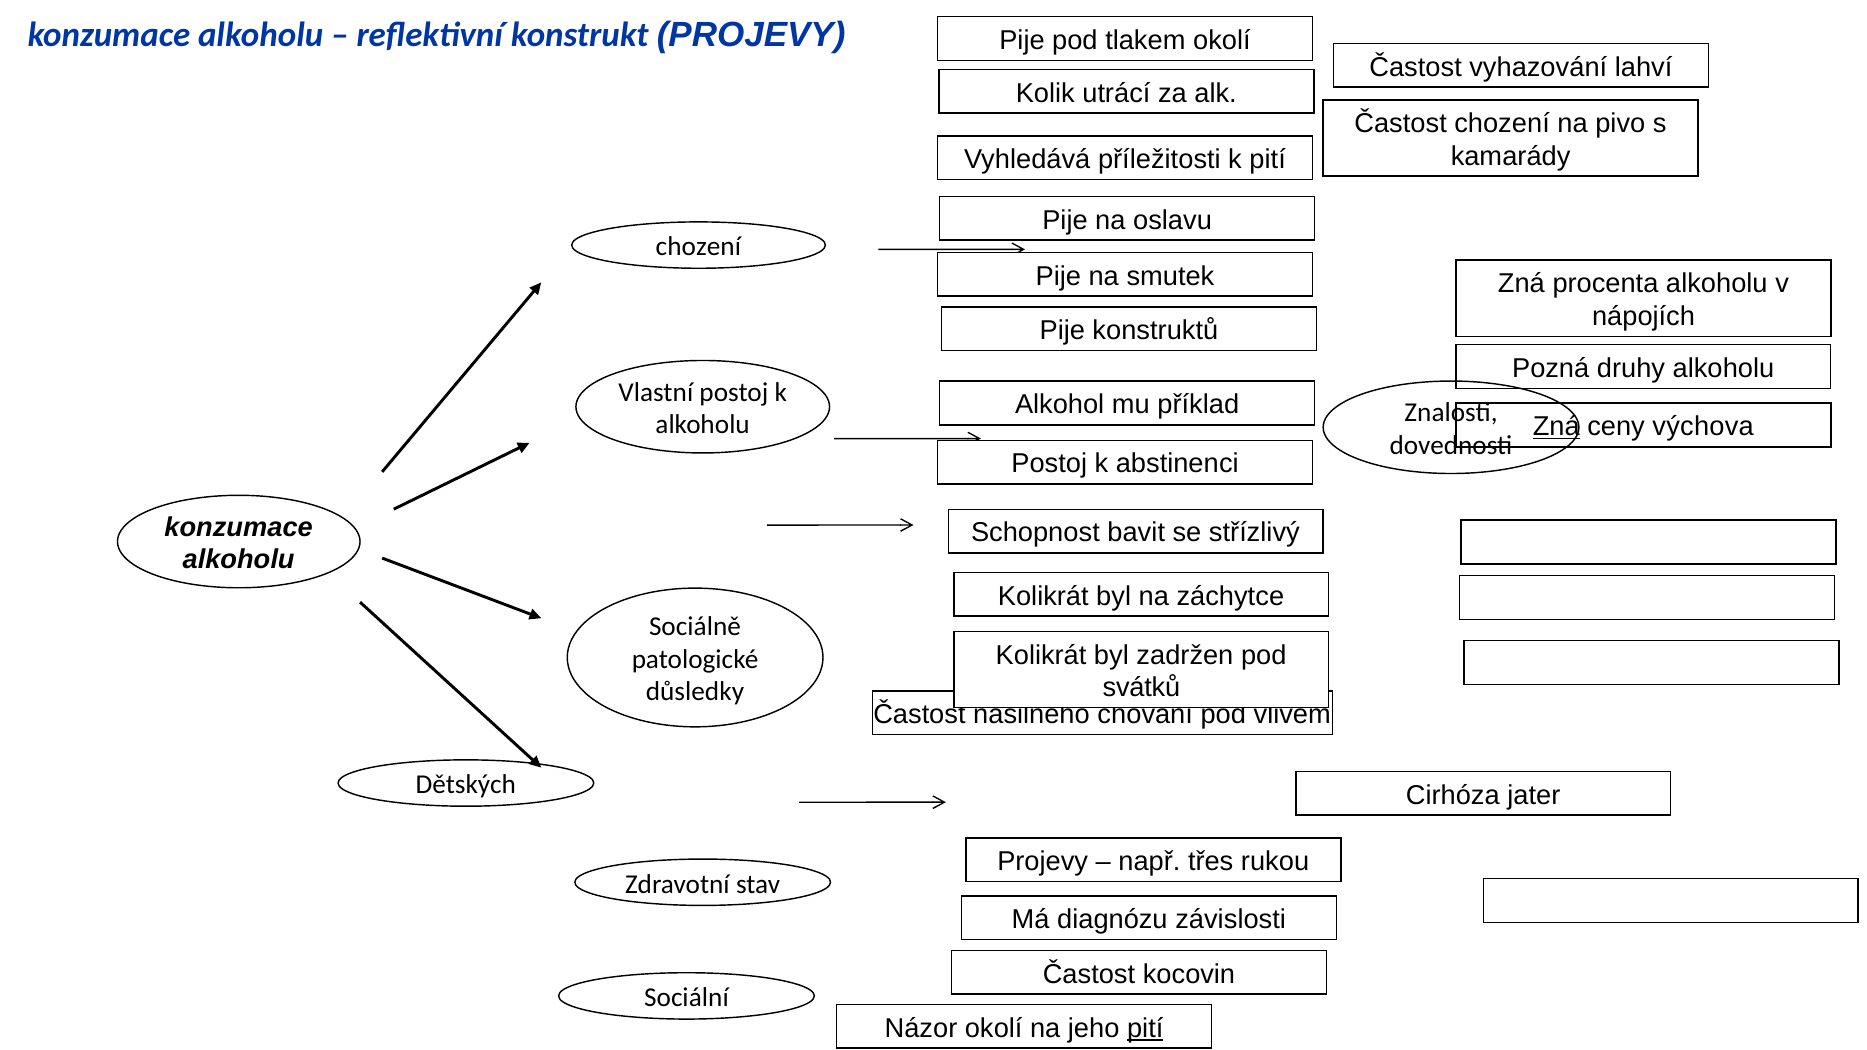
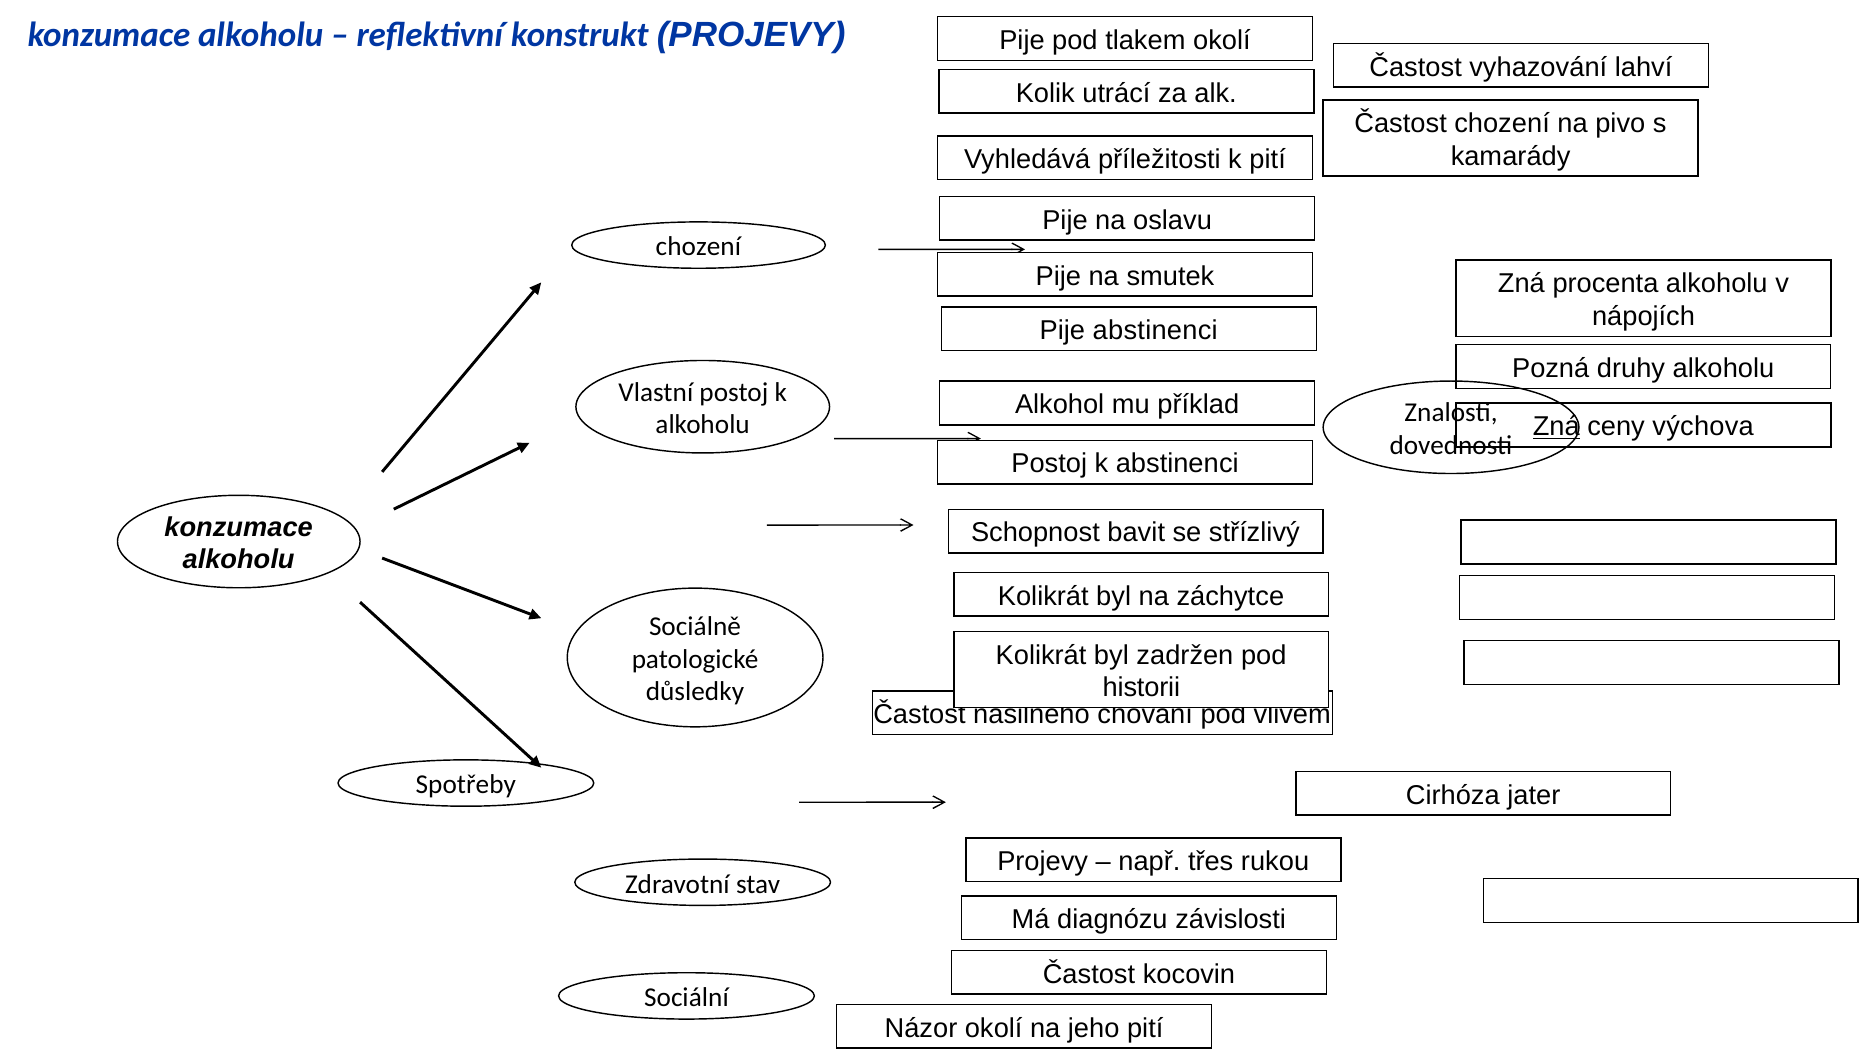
Pije konstruktů: konstruktů -> abstinenci (1155, 331)
svátků: svátků -> historii (1141, 688)
Dětských: Dětských -> Spotřeby (466, 785)
pití underline: present -> none (1145, 1028)
